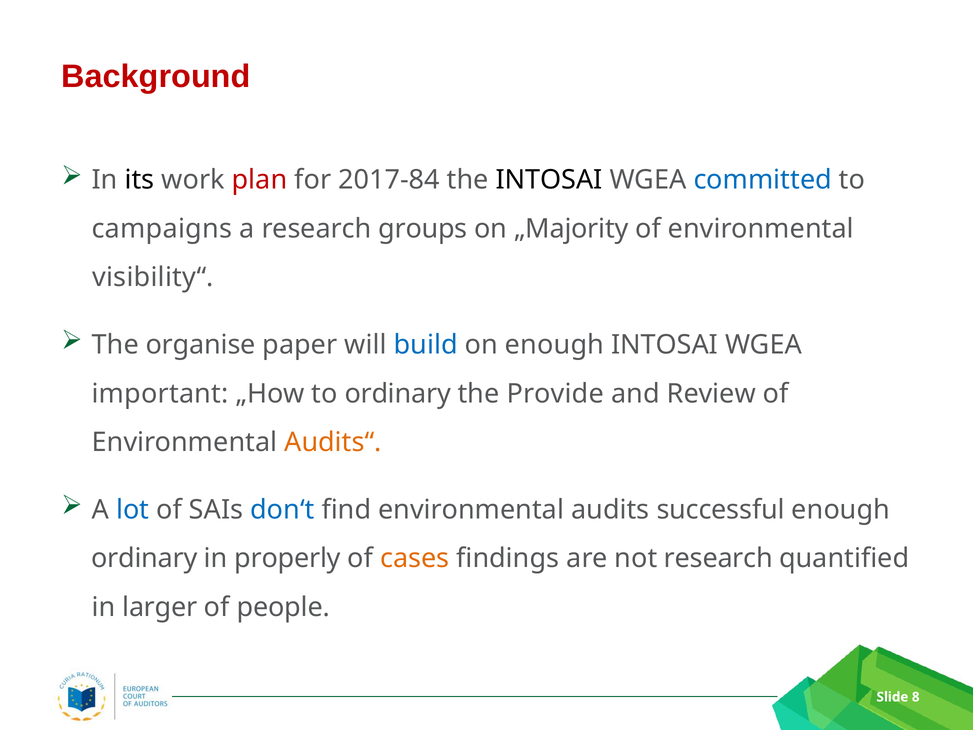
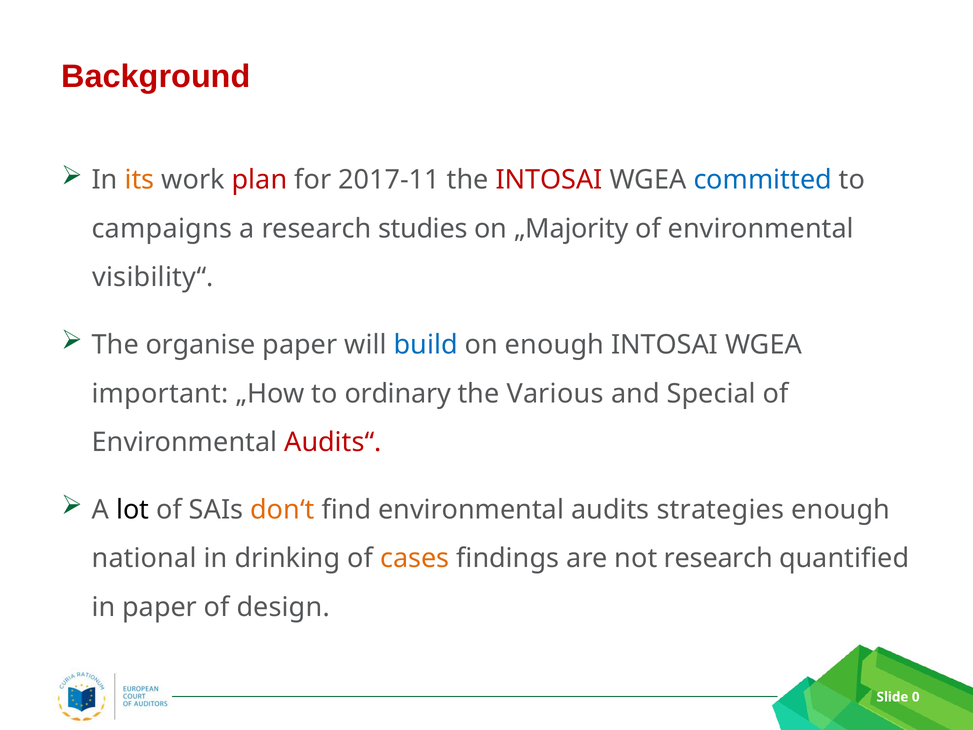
its colour: black -> orange (139, 180)
2017-84: 2017-84 -> 2017-11 (389, 180)
INTOSAI colour: black -> red (549, 180)
groups: groups -> studies (423, 229)
Provide: Provide -> Various (555, 393)
Review: Review -> Special (711, 393)
Audits“ colour: orange -> red (333, 442)
lot colour: blue -> black (133, 510)
don‘t colour: blue -> orange (282, 510)
successful: successful -> strategies (720, 510)
ordinary: ordinary -> national (144, 558)
properly: properly -> drinking (287, 558)
in larger: larger -> paper (160, 607)
people: people -> design (283, 607)
8: 8 -> 0 (916, 697)
